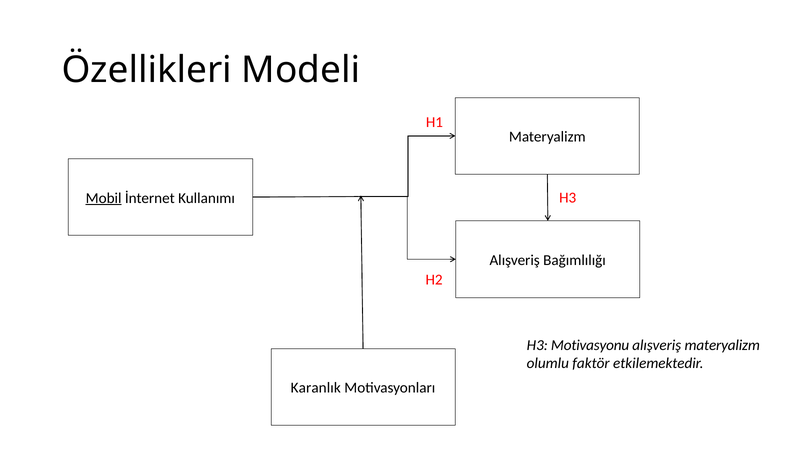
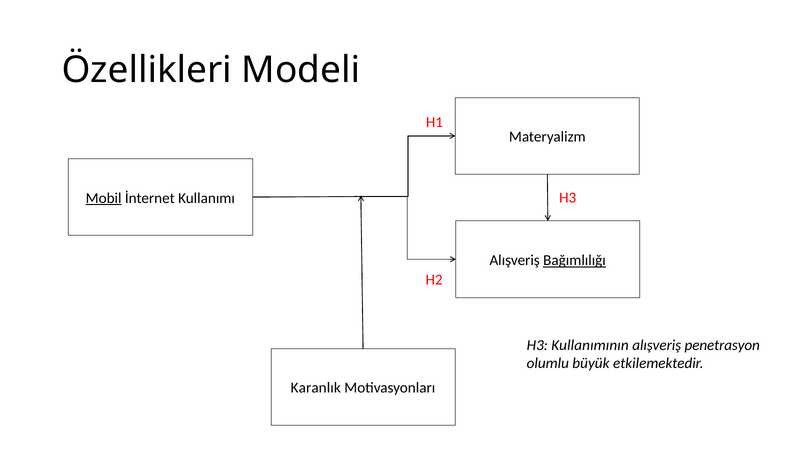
Bağımlılığı underline: none -> present (575, 261)
Motivasyonu: Motivasyonu -> Kullanımının (590, 346)
alışveriş materyalizm: materyalizm -> penetrasyon (722, 346)
faktör: faktör -> büyük (591, 364)
